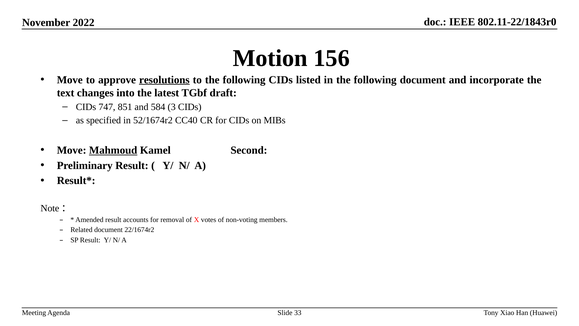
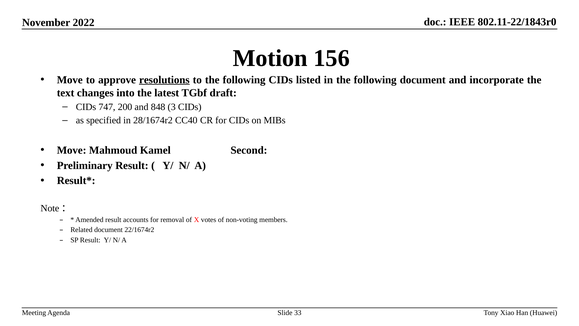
851: 851 -> 200 (125, 107)
584: 584 -> 848 (158, 107)
52/1674r2: 52/1674r2 -> 28/1674r2 (153, 120)
Mahmoud underline: present -> none (113, 150)
